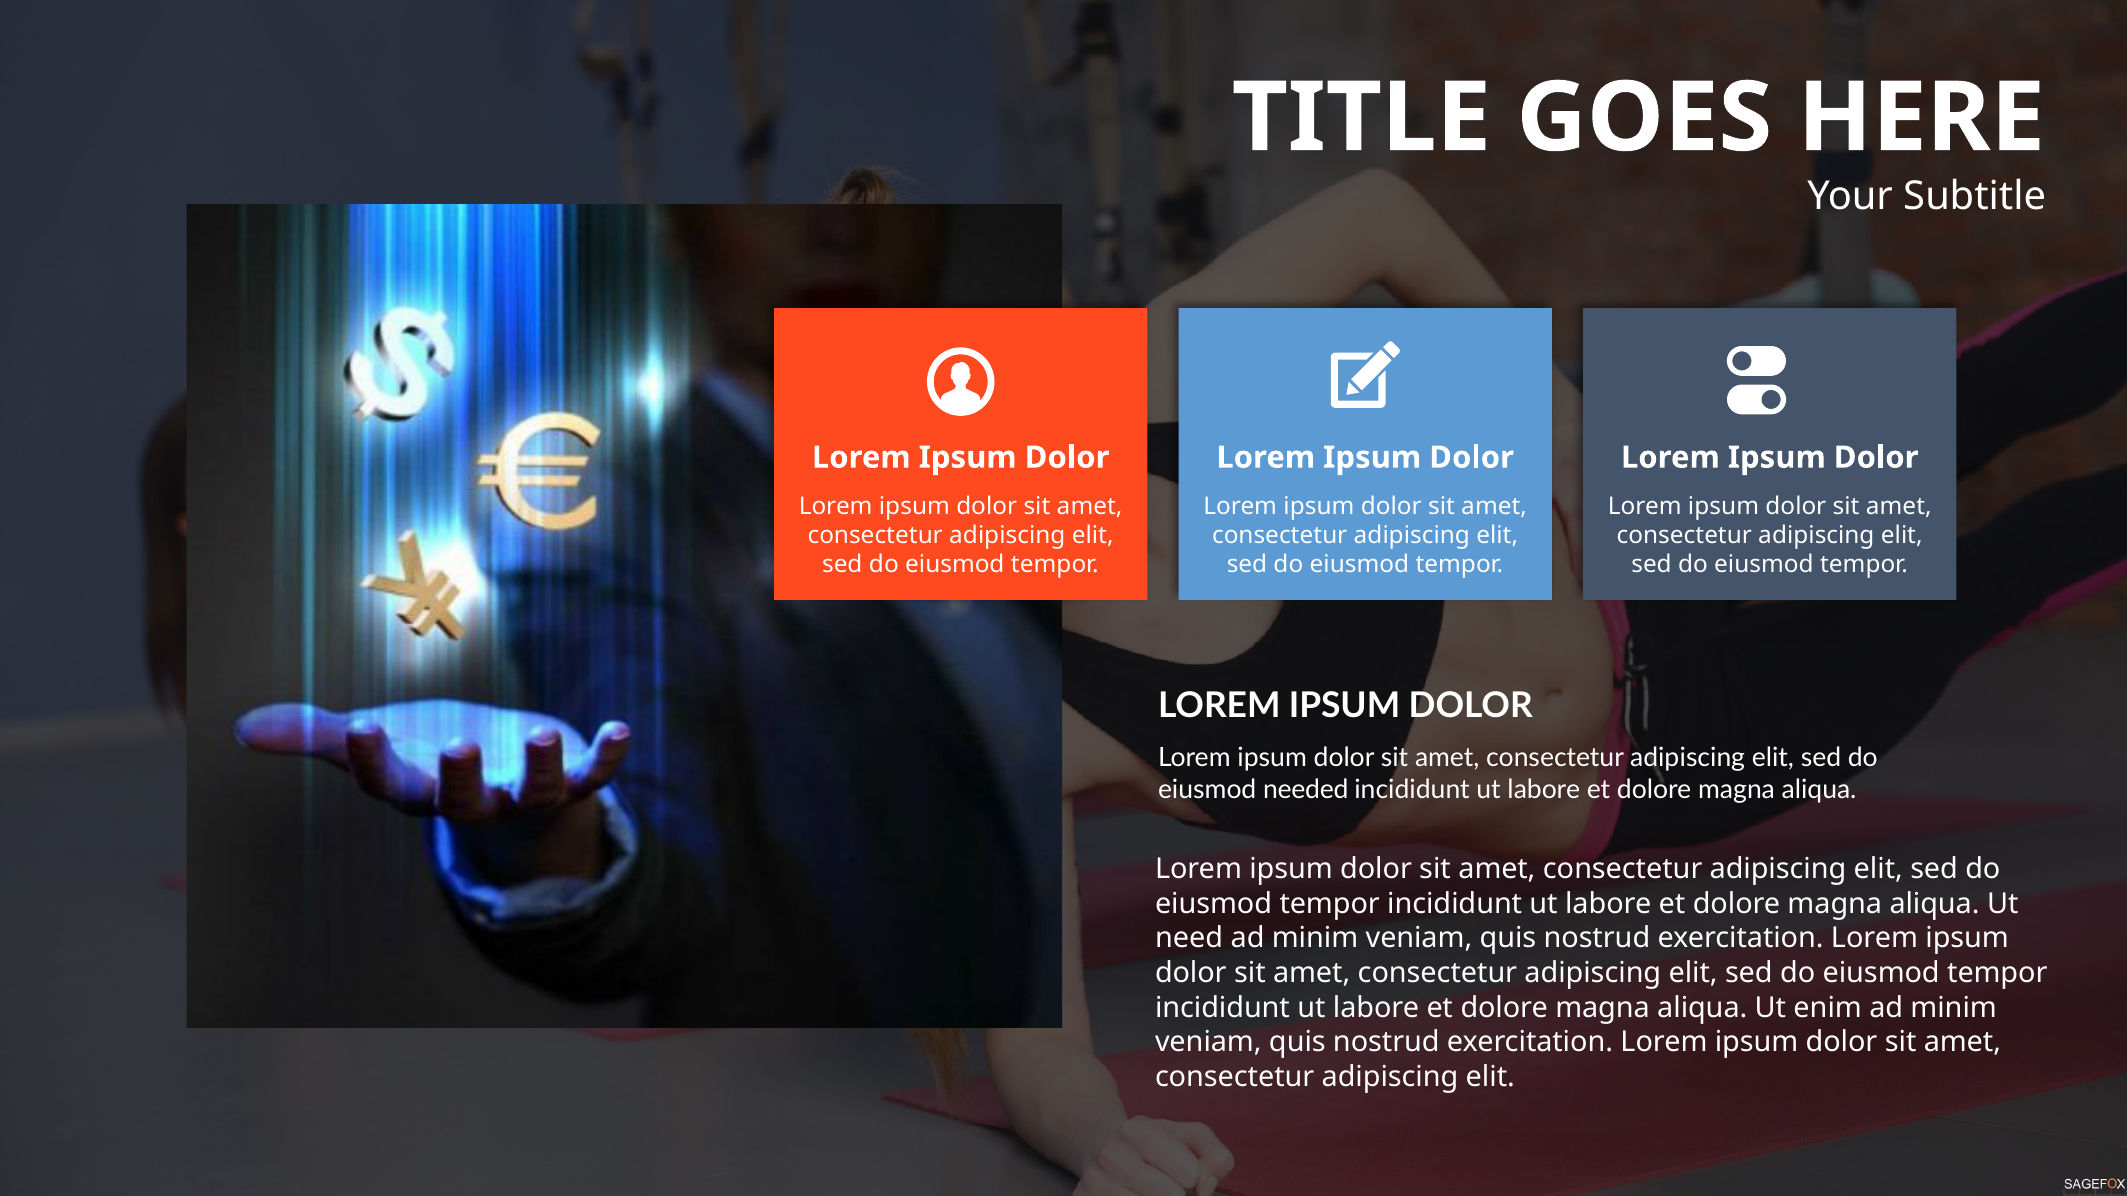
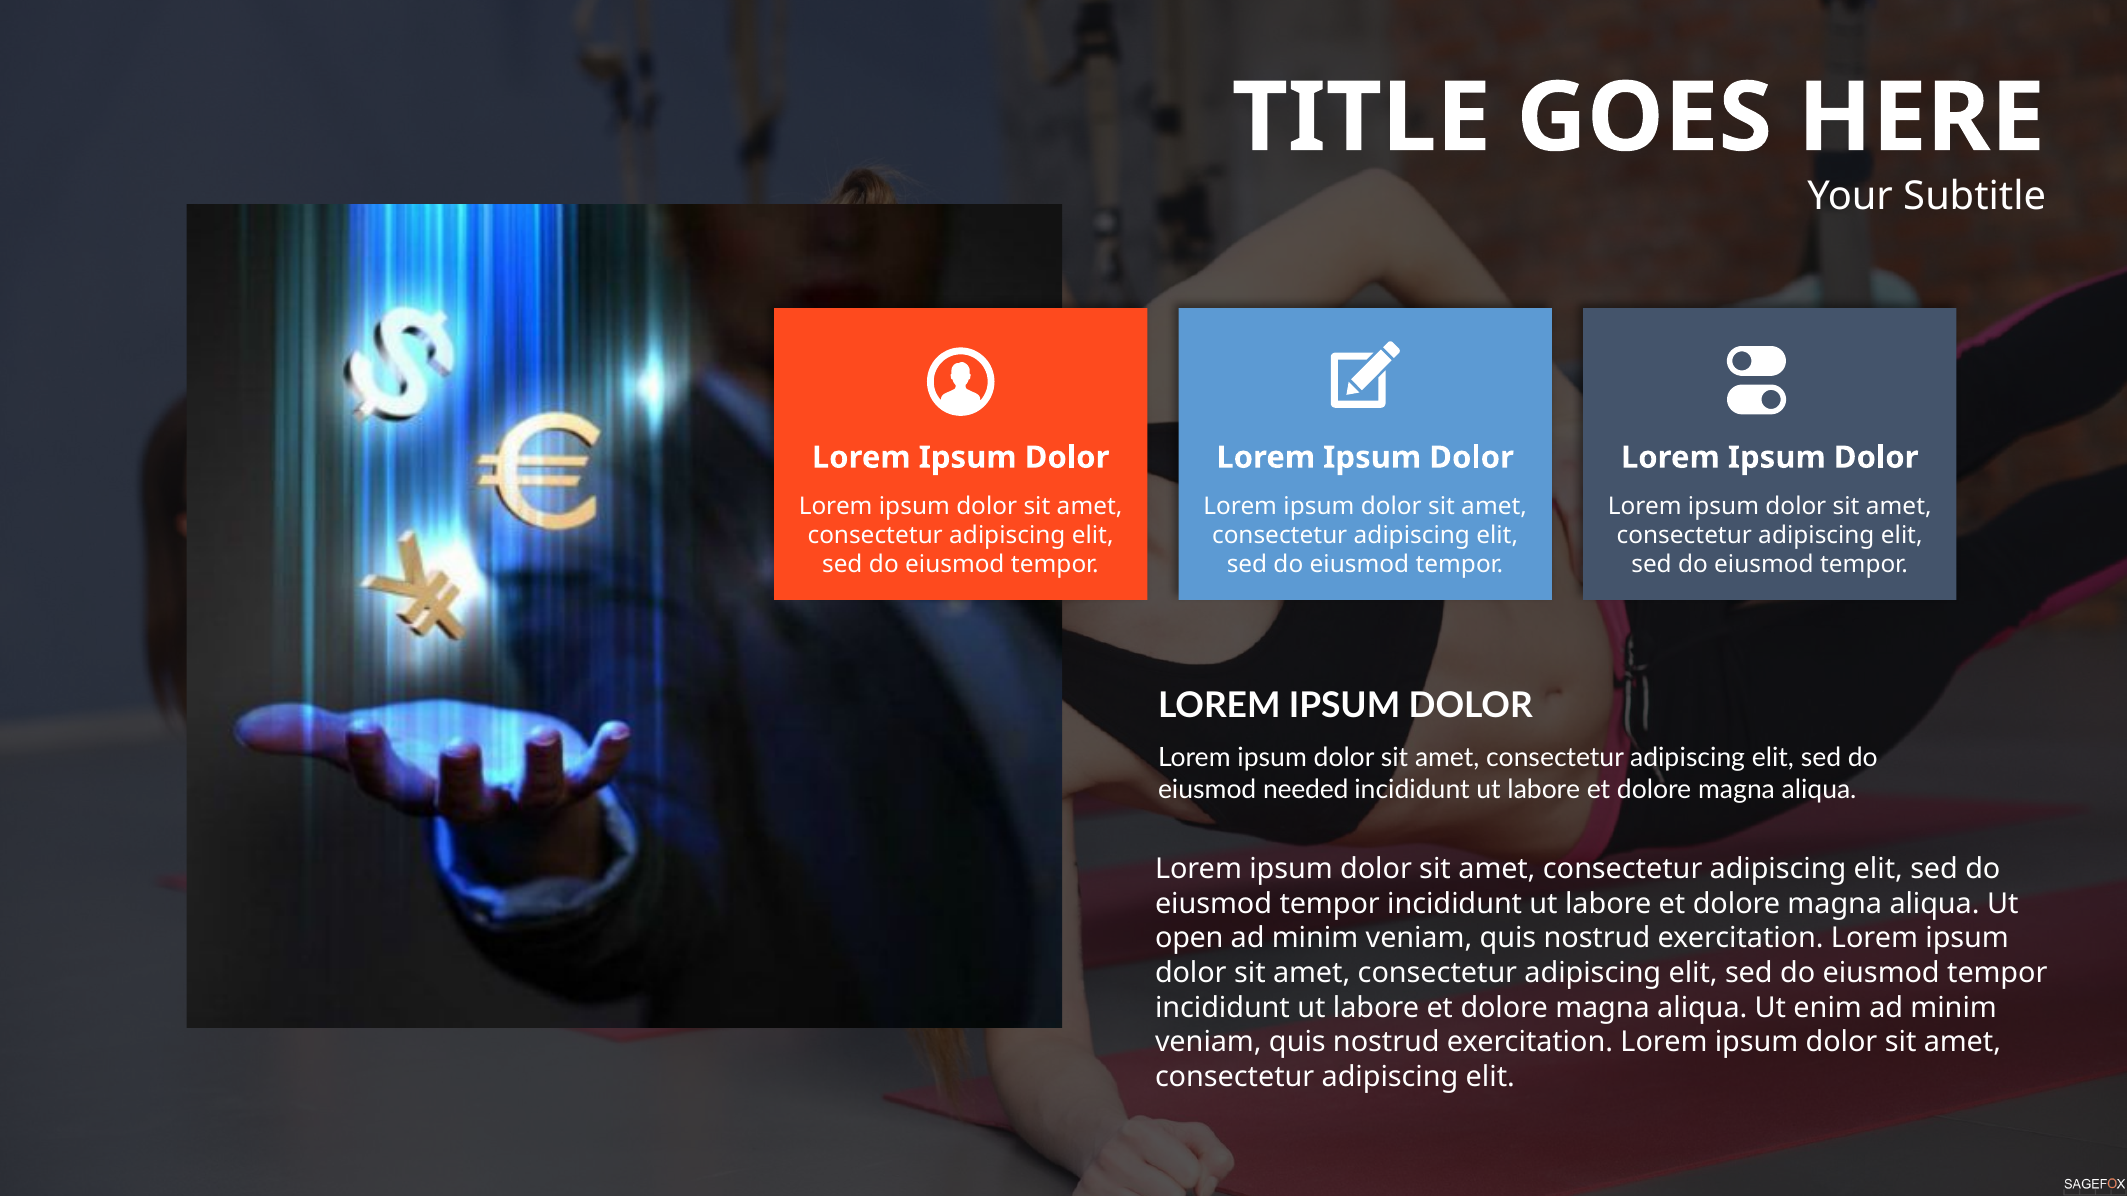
need: need -> open (1189, 939)
